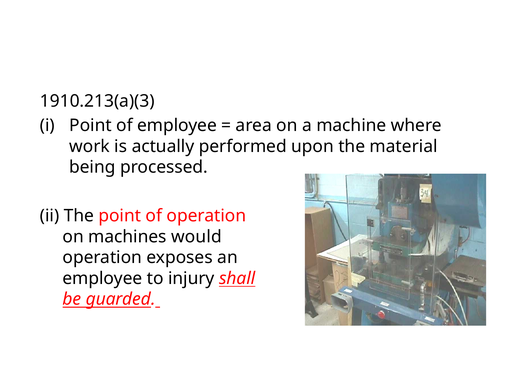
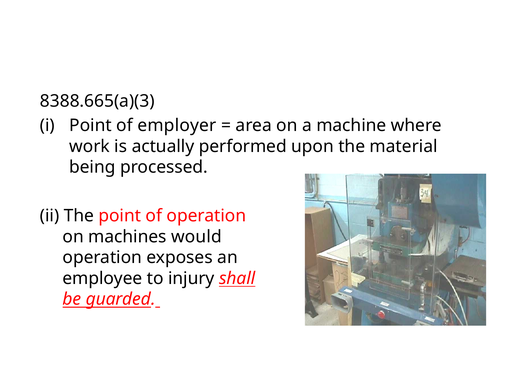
1910.213(a)(3: 1910.213(a)(3 -> 8388.665(a)(3 (97, 101)
of employee: employee -> employer (177, 125)
